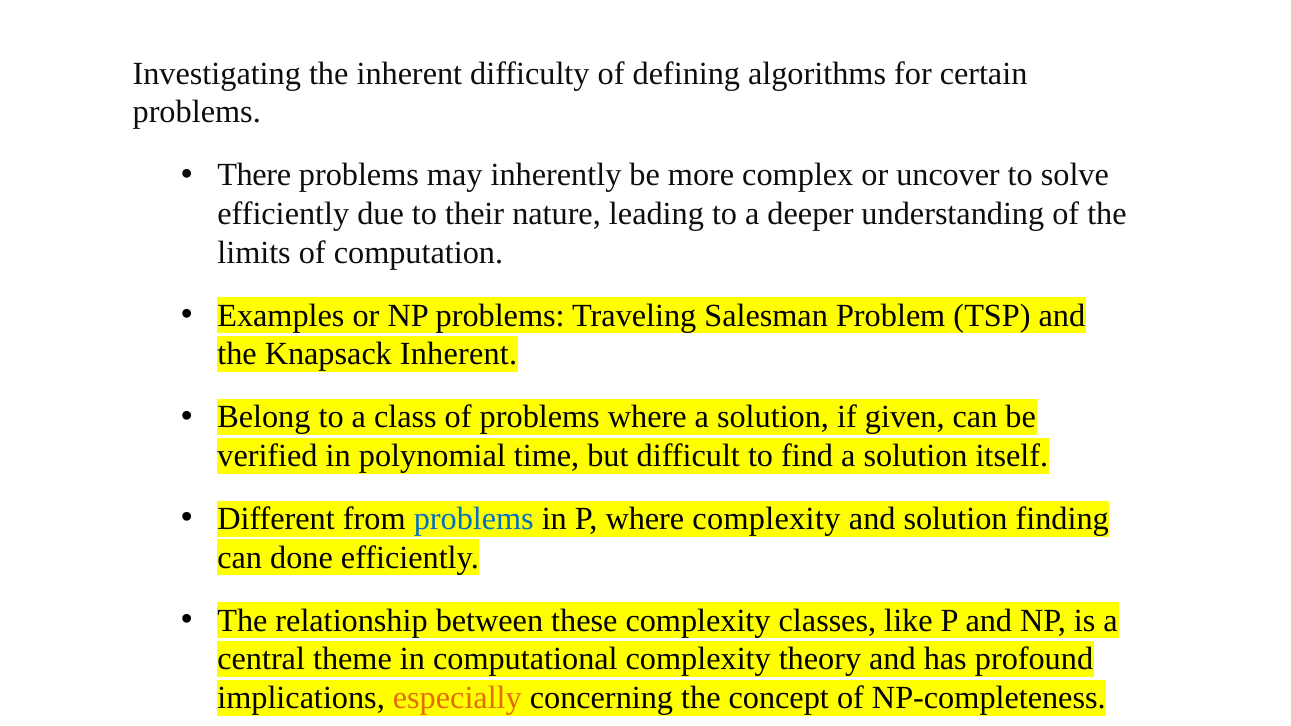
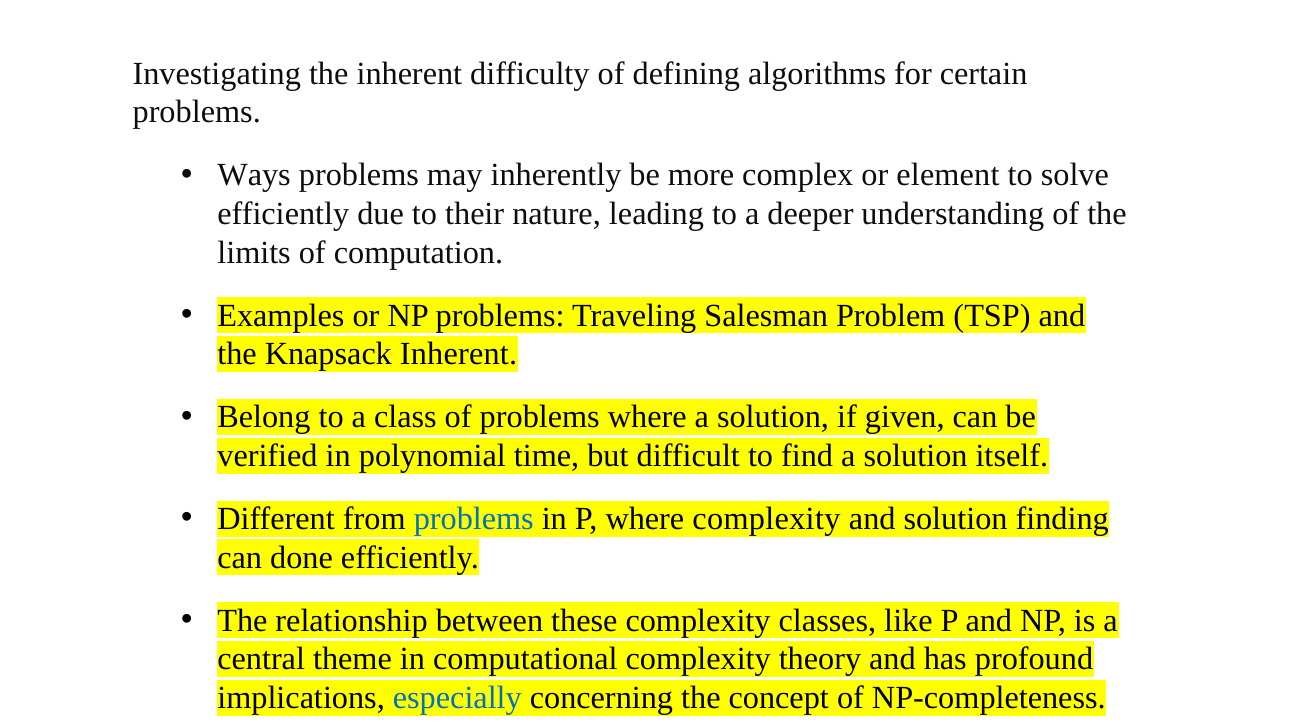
There: There -> Ways (254, 175)
uncover: uncover -> element (948, 175)
especially colour: orange -> blue (457, 698)
